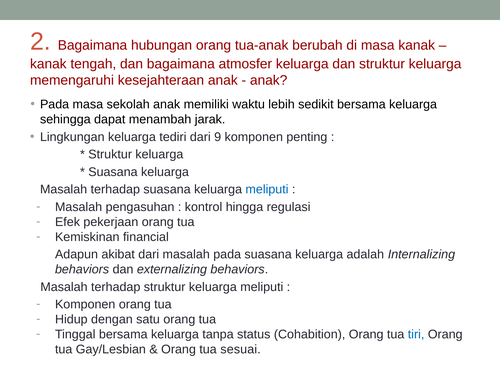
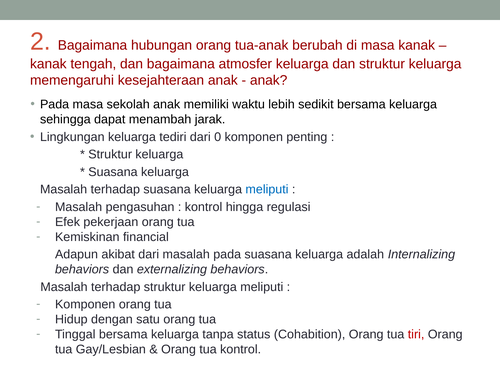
9: 9 -> 0 (218, 137)
tiri colour: blue -> red (416, 335)
tua sesuai: sesuai -> kontrol (241, 350)
